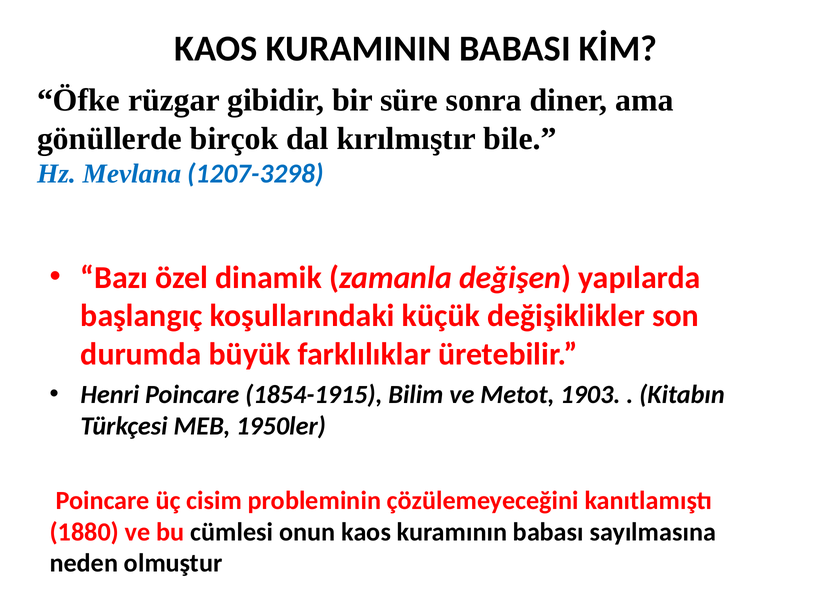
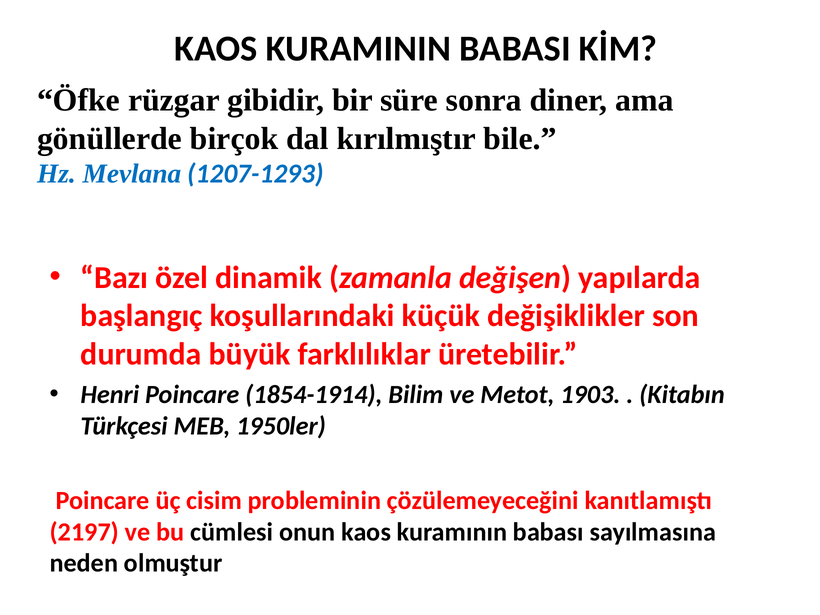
1207-3298: 1207-3298 -> 1207-1293 (255, 174)
1854-1915: 1854-1915 -> 1854-1914 (314, 394)
1880: 1880 -> 2197 (84, 532)
